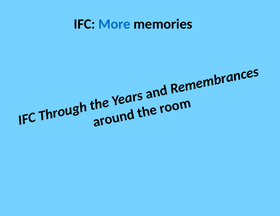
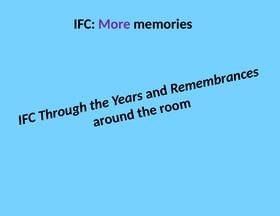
More colour: blue -> purple (114, 24)
